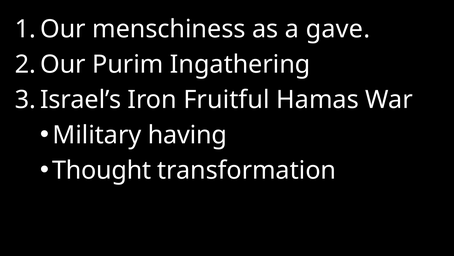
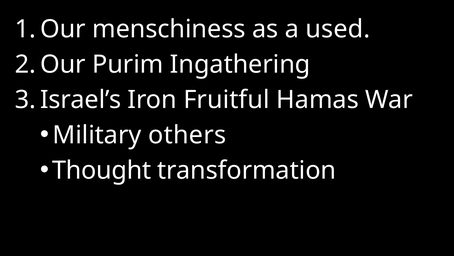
gave: gave -> used (338, 29)
having: having -> others (187, 135)
